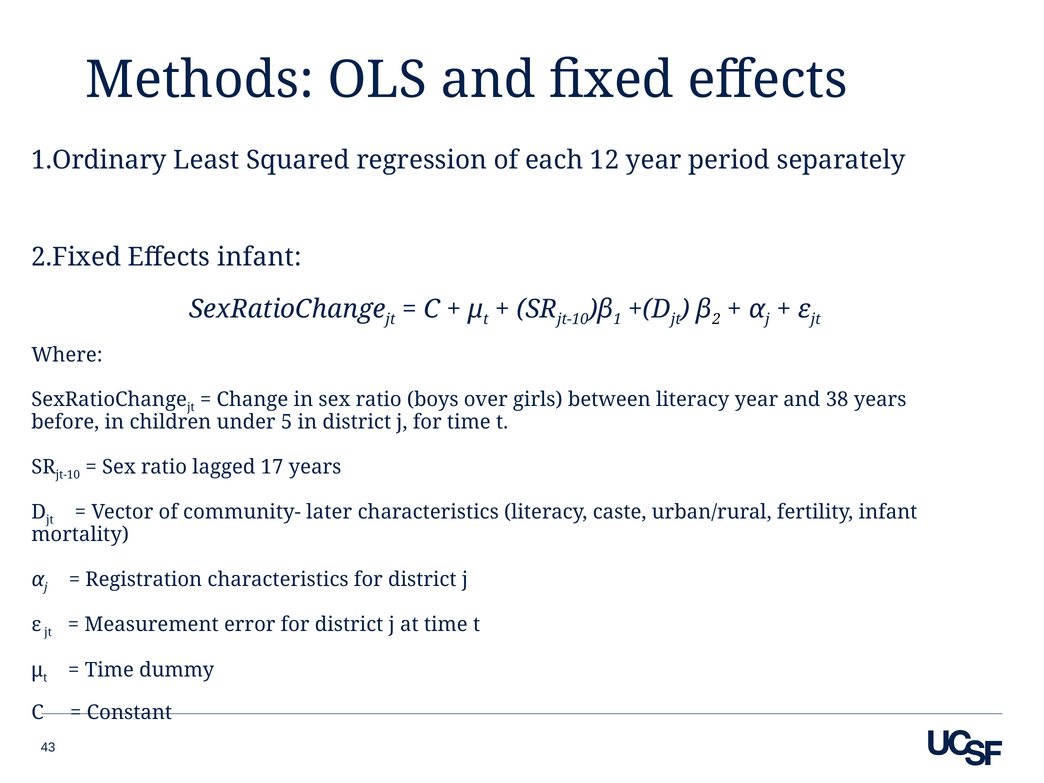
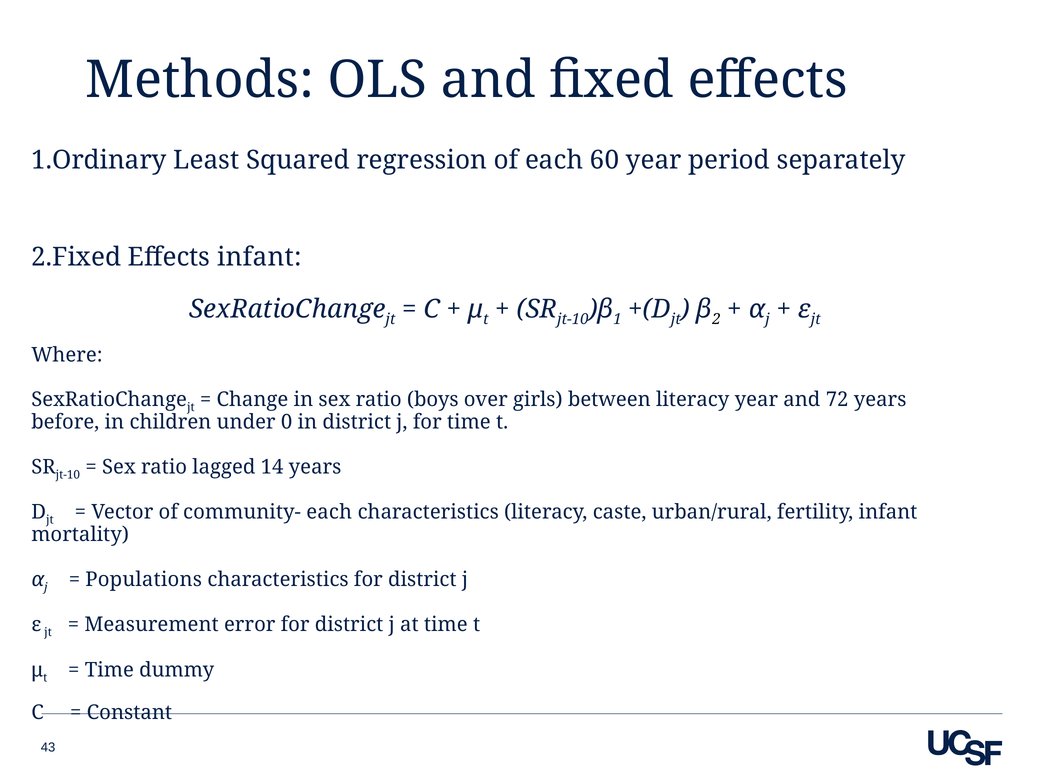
12: 12 -> 60 (605, 160)
38: 38 -> 72 (837, 400)
5: 5 -> 0 (287, 422)
17: 17 -> 14 (272, 467)
community- later: later -> each (329, 512)
Registration: Registration -> Populations (144, 579)
